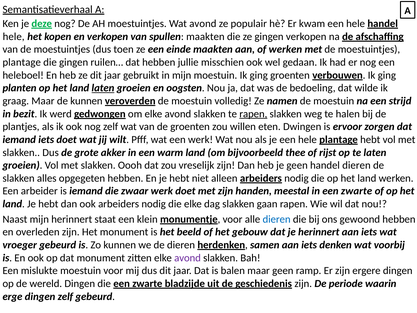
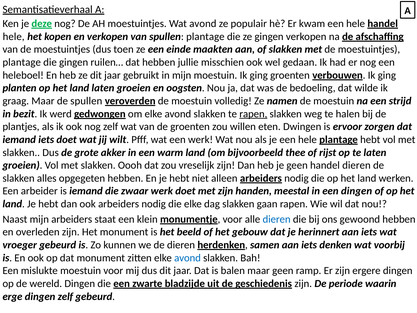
spullen maakten: maakten -> plantage (205, 37)
of werken: werken -> slakken (285, 49)
laten underline: present -> none (103, 88)
de kunnen: kunnen -> spullen (86, 101)
in een zwarte: zwarte -> dingen (357, 191)
mijn herinnert: herinnert -> arbeiders (72, 219)
avond colour: purple -> blue (188, 258)
